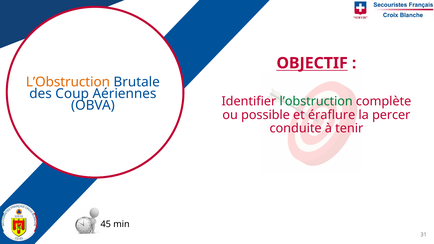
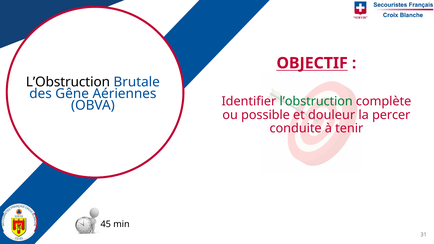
L’Obstruction colour: orange -> black (68, 82)
Coup: Coup -> Gêne (72, 94)
éraflure: éraflure -> douleur (332, 115)
